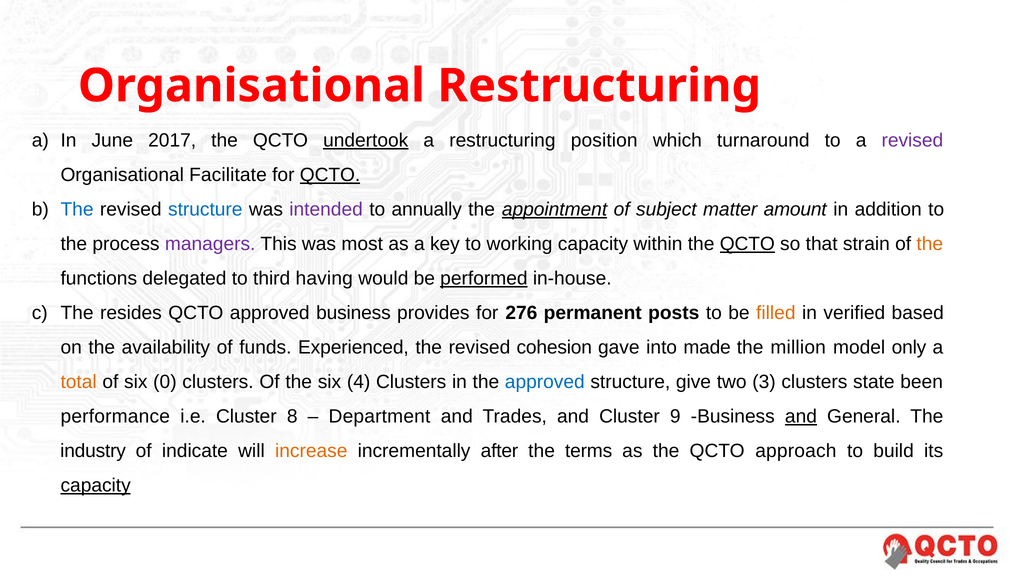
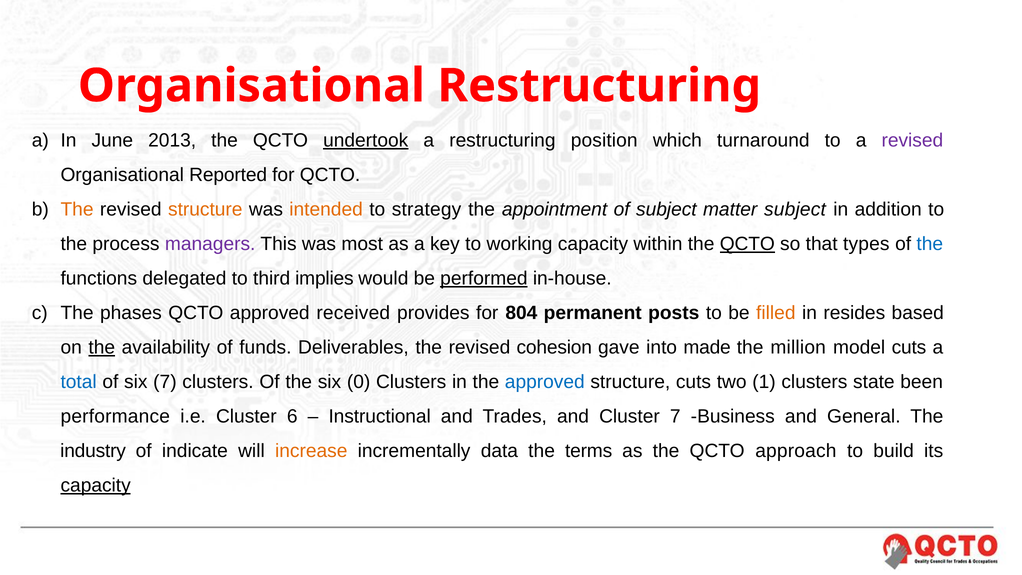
2017: 2017 -> 2013 (172, 140)
Facilitate: Facilitate -> Reported (228, 175)
QCTO underline: present -> none (330, 175)
The colour: blue -> orange (77, 209)
structure colour: blue -> orange (205, 209)
intended colour: purple -> orange (326, 209)
annually: annually -> strategy (427, 209)
appointment underline: present -> none (555, 209)
matter amount: amount -> subject (795, 209)
strain: strain -> types (866, 244)
the colour: orange -> blue (930, 244)
having: having -> implies (324, 278)
resides: resides -> phases (131, 313)
approved business: business -> received (353, 313)
276: 276 -> 804 (521, 313)
verified: verified -> resides (854, 313)
the underline: none -> present (102, 347)
Experienced: Experienced -> Deliverables (353, 347)
model only: only -> cuts (909, 347)
total colour: orange -> blue (79, 382)
six 0: 0 -> 7 (165, 382)
4: 4 -> 0 (359, 382)
structure give: give -> cuts (693, 382)
3: 3 -> 1 (764, 382)
8: 8 -> 6 (292, 416)
Department: Department -> Instructional (380, 416)
Cluster 9: 9 -> 7 (675, 416)
and underline: present -> none (801, 416)
after: after -> data (499, 451)
